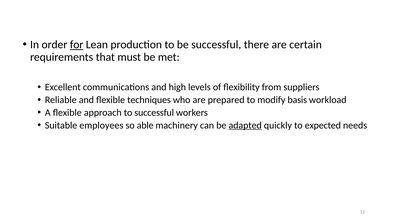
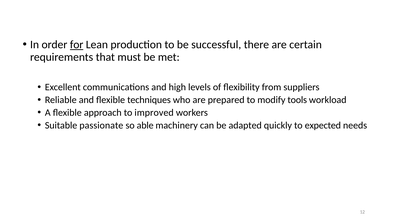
basis: basis -> tools (297, 100)
to successful: successful -> improved (154, 113)
employees: employees -> passionate (101, 125)
adapted underline: present -> none (245, 125)
